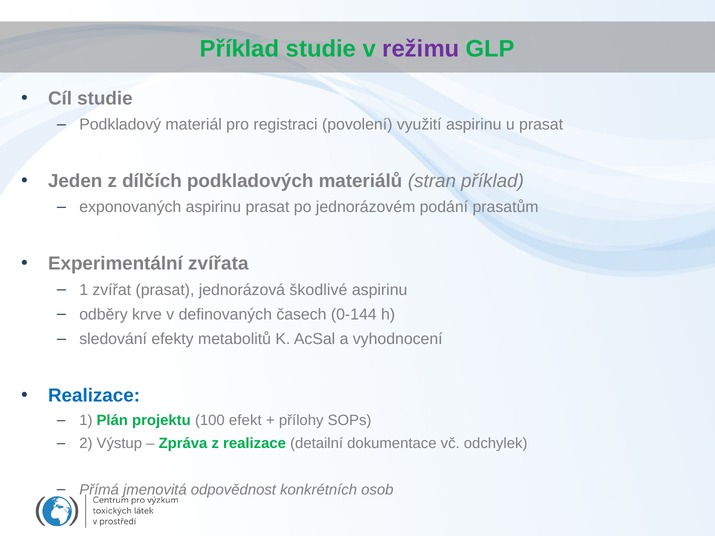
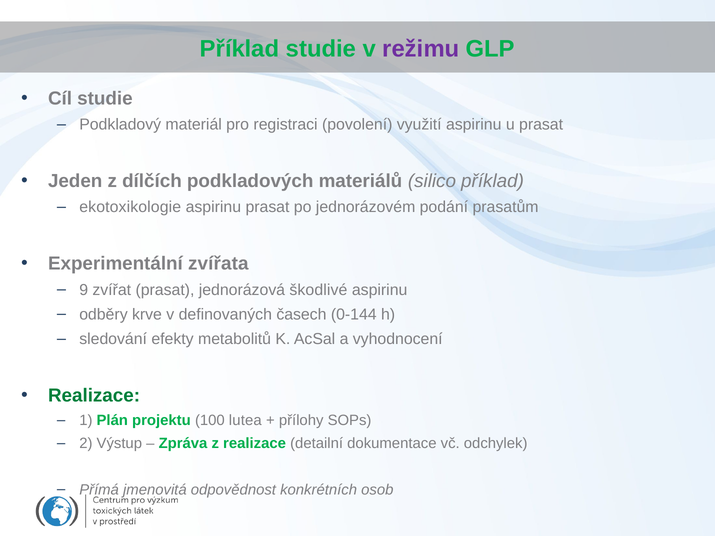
stran: stran -> silico (432, 181)
exponovaných: exponovaných -> ekotoxikologie (130, 207)
1: 1 -> 9 (84, 290)
Realizace colour: blue -> green (94, 396)
efekt: efekt -> lutea (245, 421)
